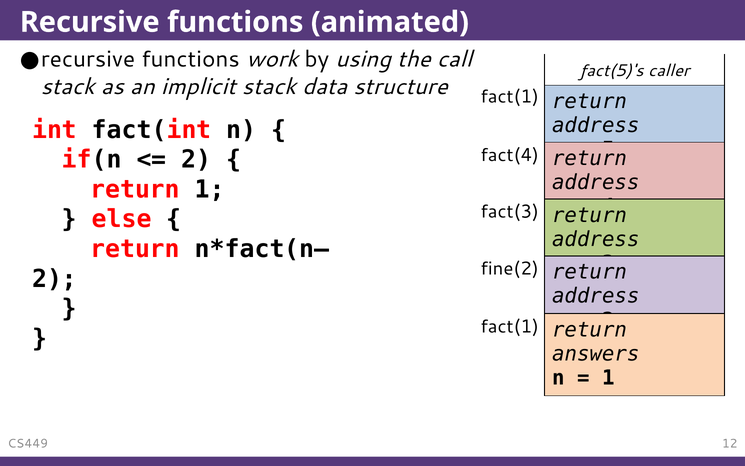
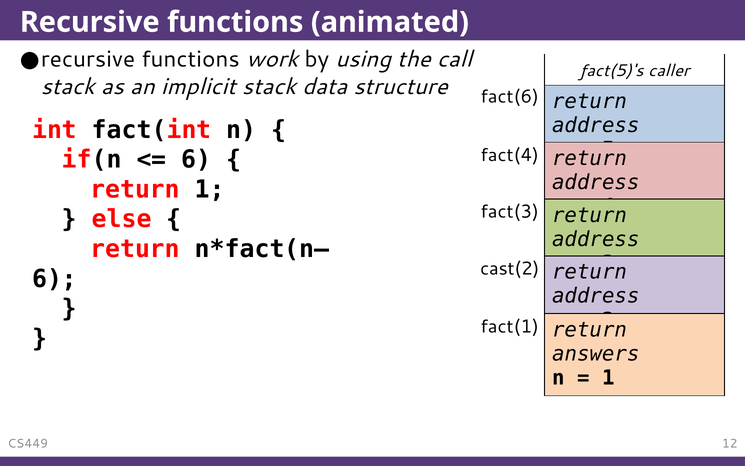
fact(1: fact(1 -> fact(6 (510, 97)
2: 2 -> 6 (196, 160)
fine(2: fine(2 -> cast(2 (510, 268)
2: 2 -> 6 (55, 279)
